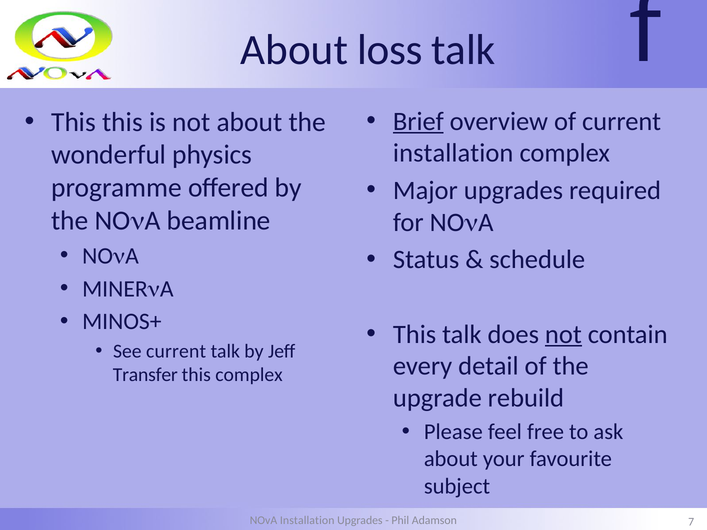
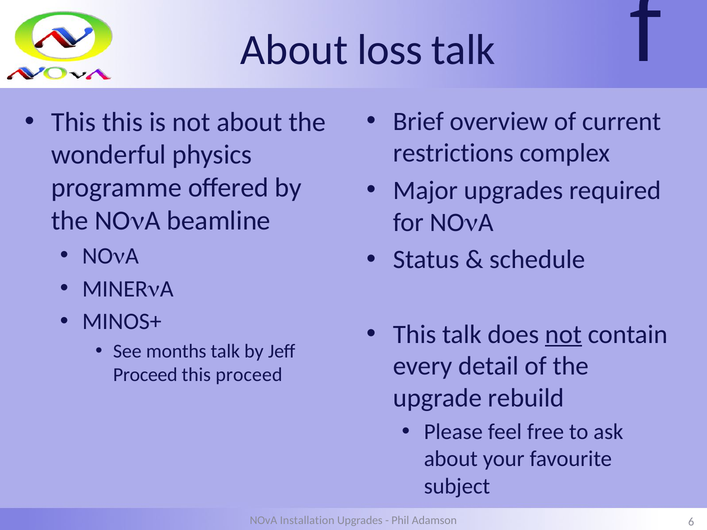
Brief underline: present -> none (418, 121)
installation: installation -> restrictions (453, 153)
See current: current -> months (176, 351)
Transfer: Transfer -> Proceed (145, 375)
this complex: complex -> proceed (249, 375)
7: 7 -> 6 (691, 522)
